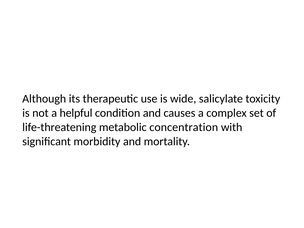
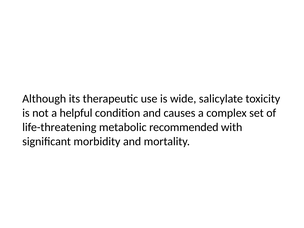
concentration: concentration -> recommended (184, 127)
